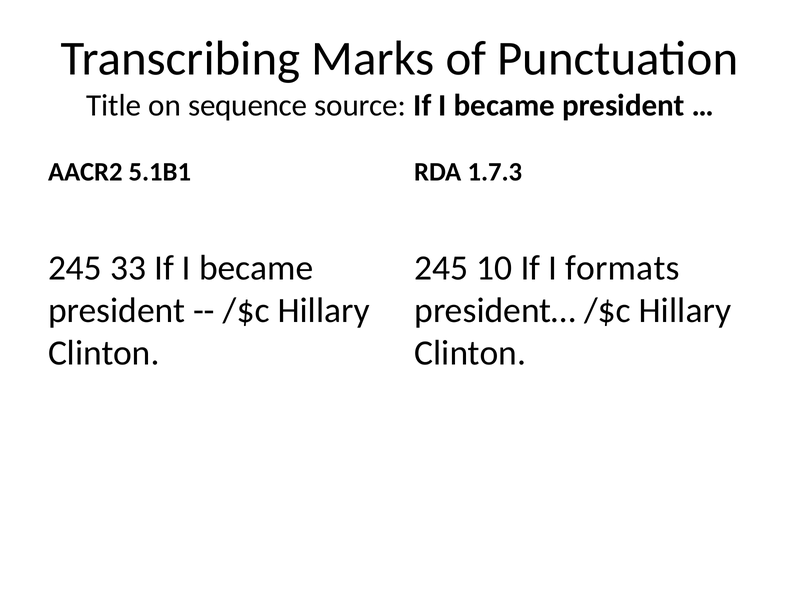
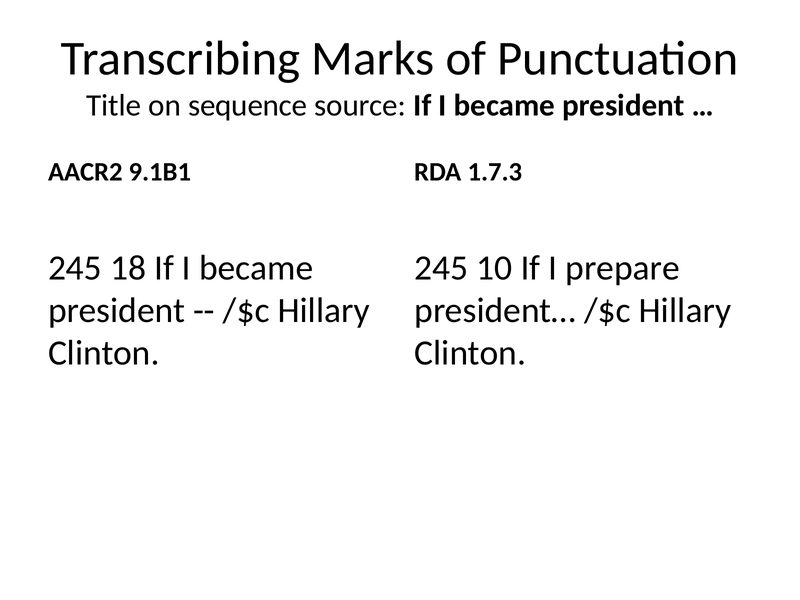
5.1B1: 5.1B1 -> 9.1B1 (160, 172)
33: 33 -> 18 (128, 268)
formats: formats -> prepare (623, 268)
